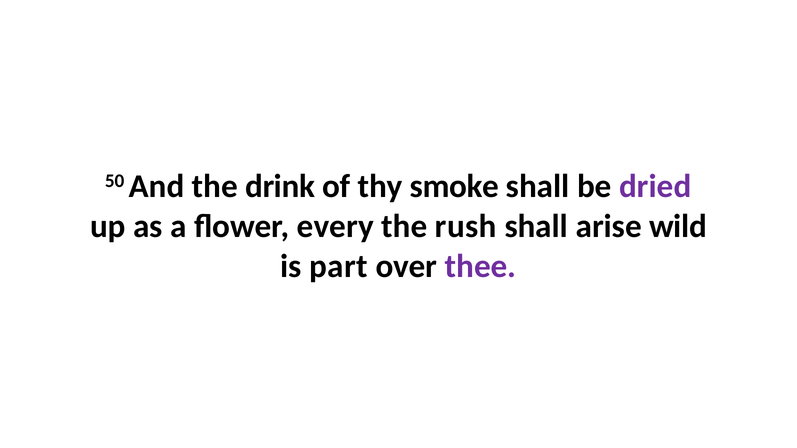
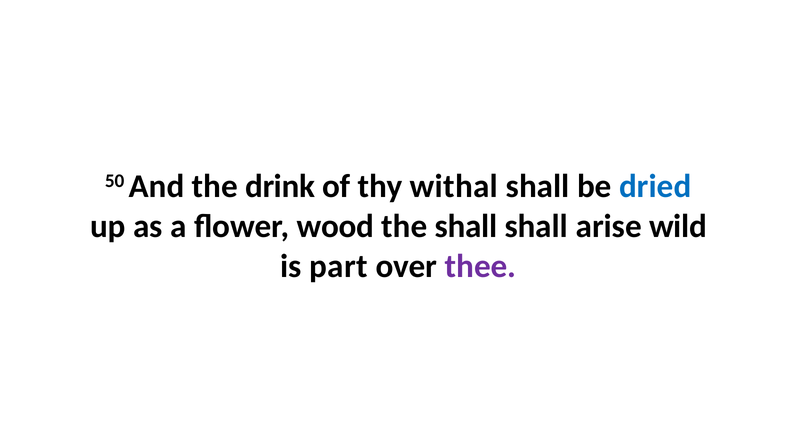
smoke: smoke -> withal (454, 187)
dried colour: purple -> blue (655, 187)
every: every -> wood (335, 226)
the rush: rush -> shall (466, 226)
